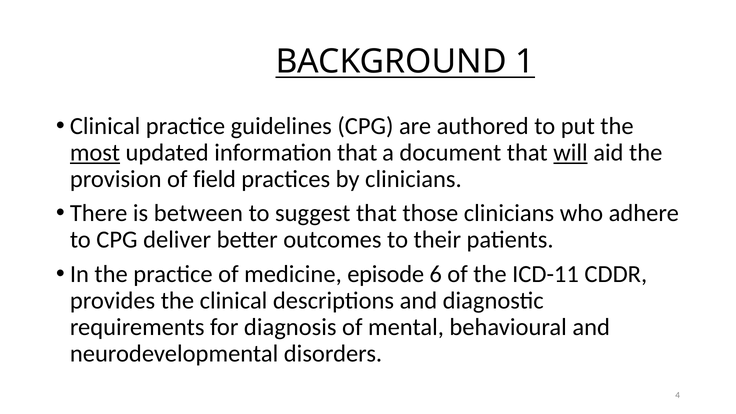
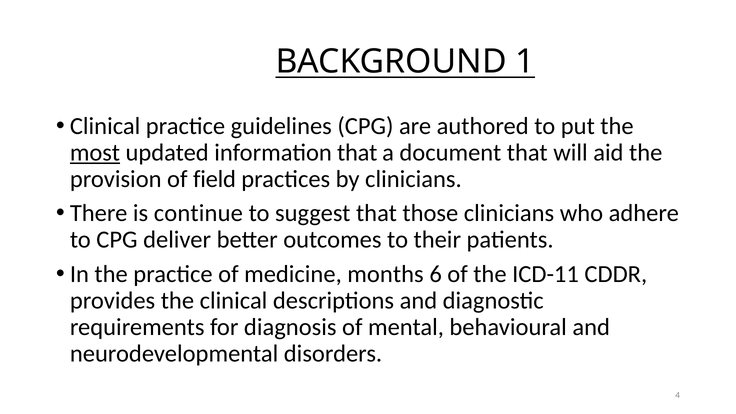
will underline: present -> none (570, 153)
between: between -> continue (198, 213)
episode: episode -> months (386, 274)
